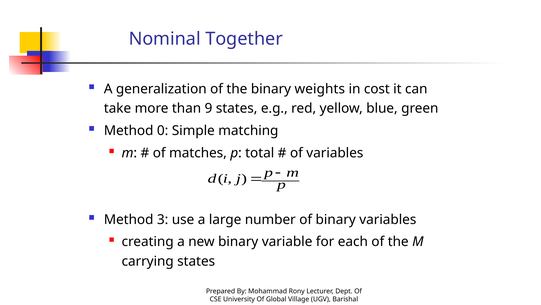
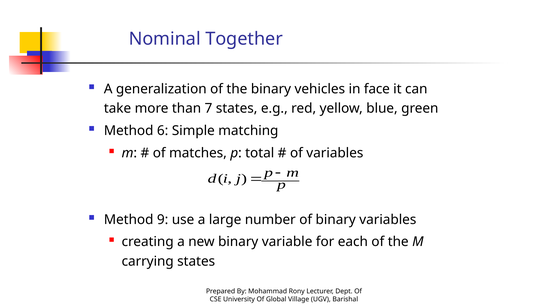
weights: weights -> vehicles (320, 89)
cost: cost -> face (377, 89)
9: 9 -> 7 (209, 108)
0: 0 -> 6 (163, 130)
3: 3 -> 9 (163, 219)
